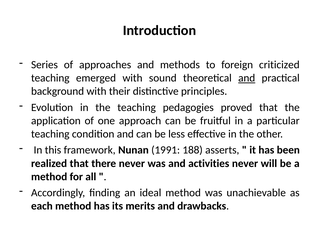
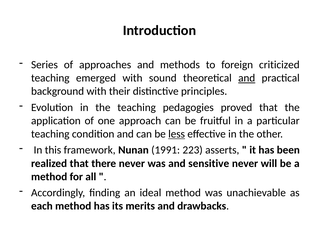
less underline: none -> present (177, 134)
188: 188 -> 223 (193, 150)
activities: activities -> sensitive (209, 164)
